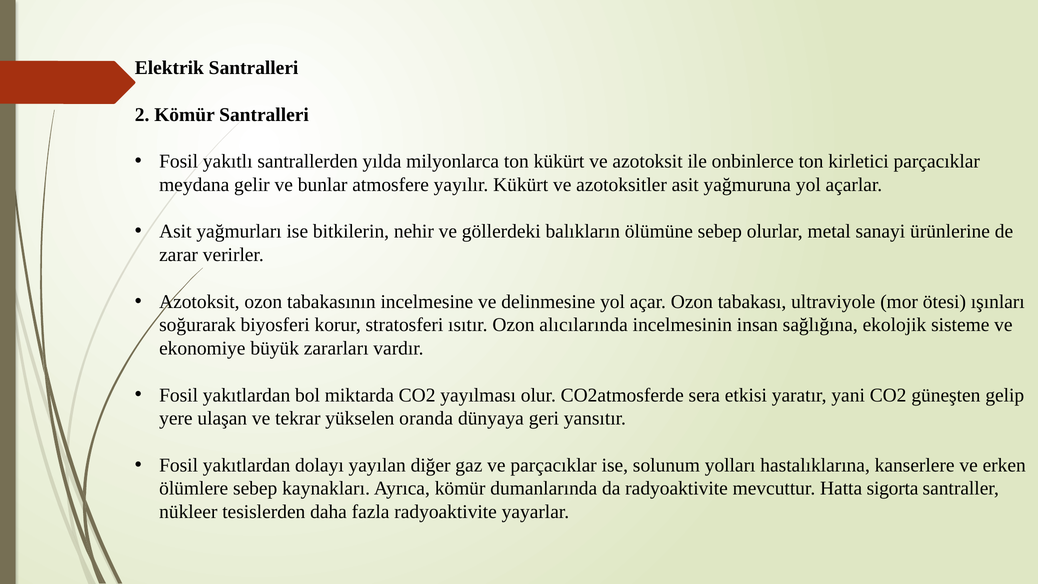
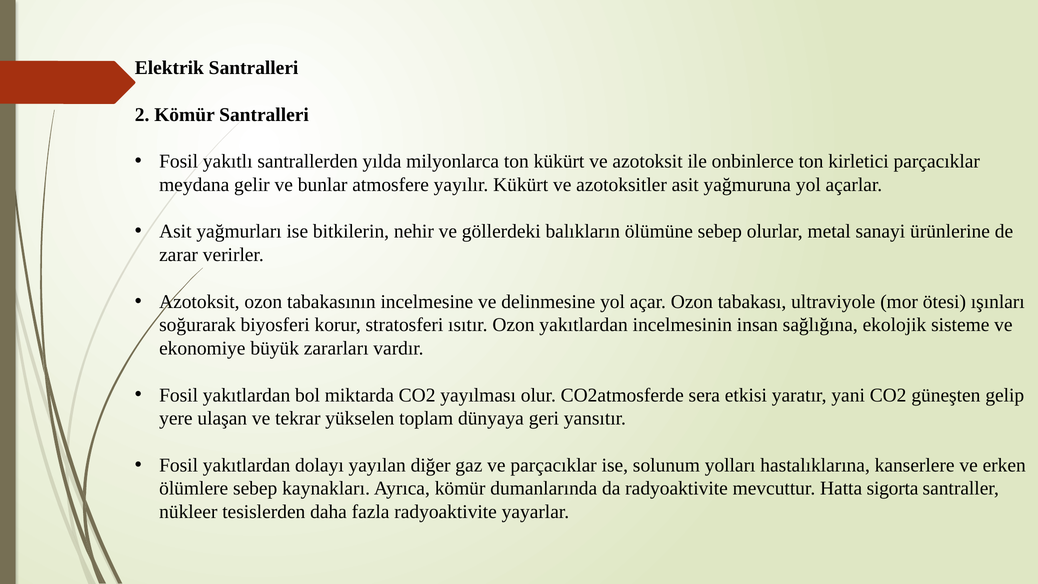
Ozon alıcılarında: alıcılarında -> yakıtlardan (584, 325)
oranda: oranda -> toplam (426, 418)
